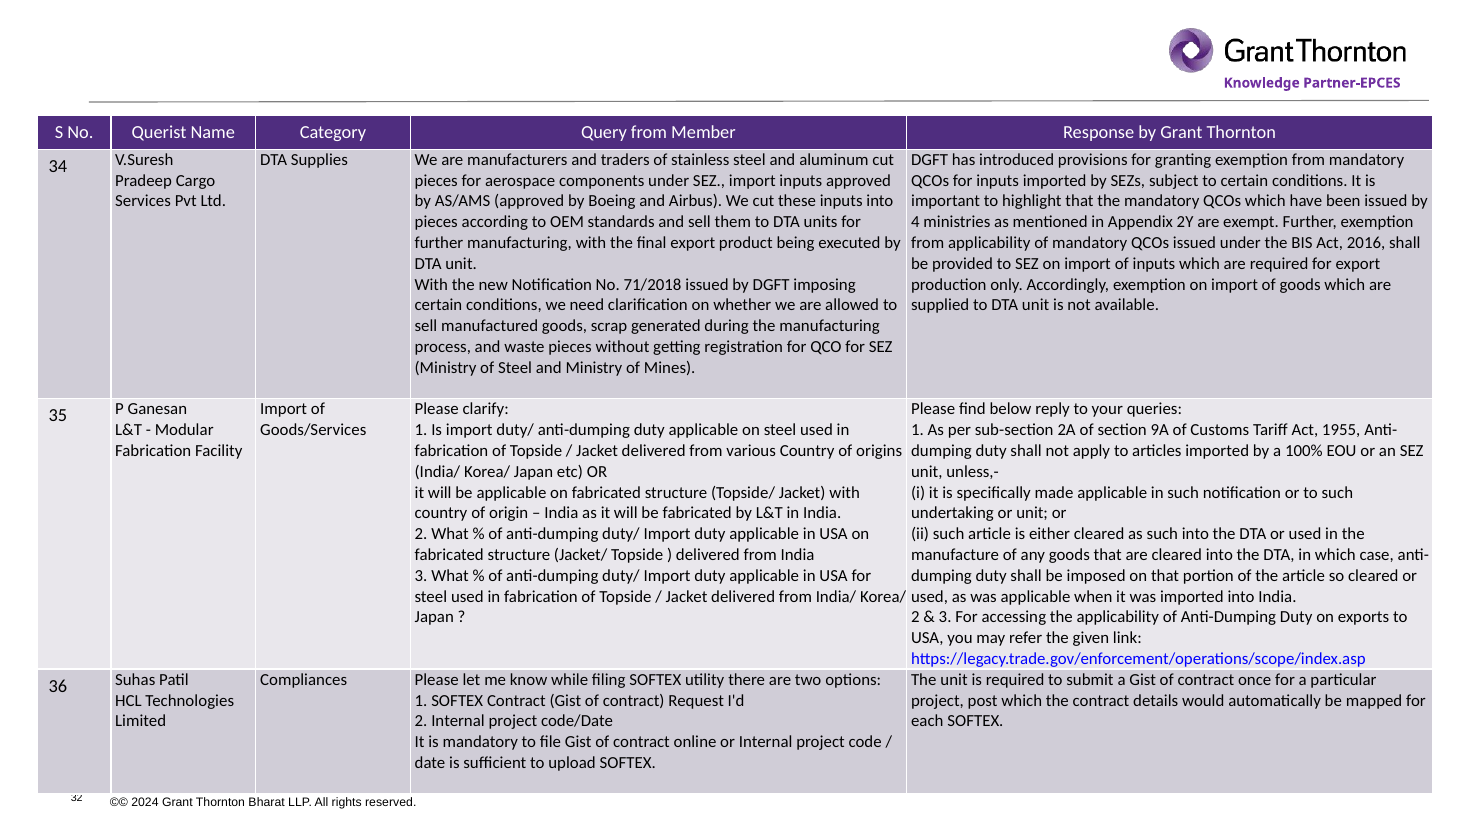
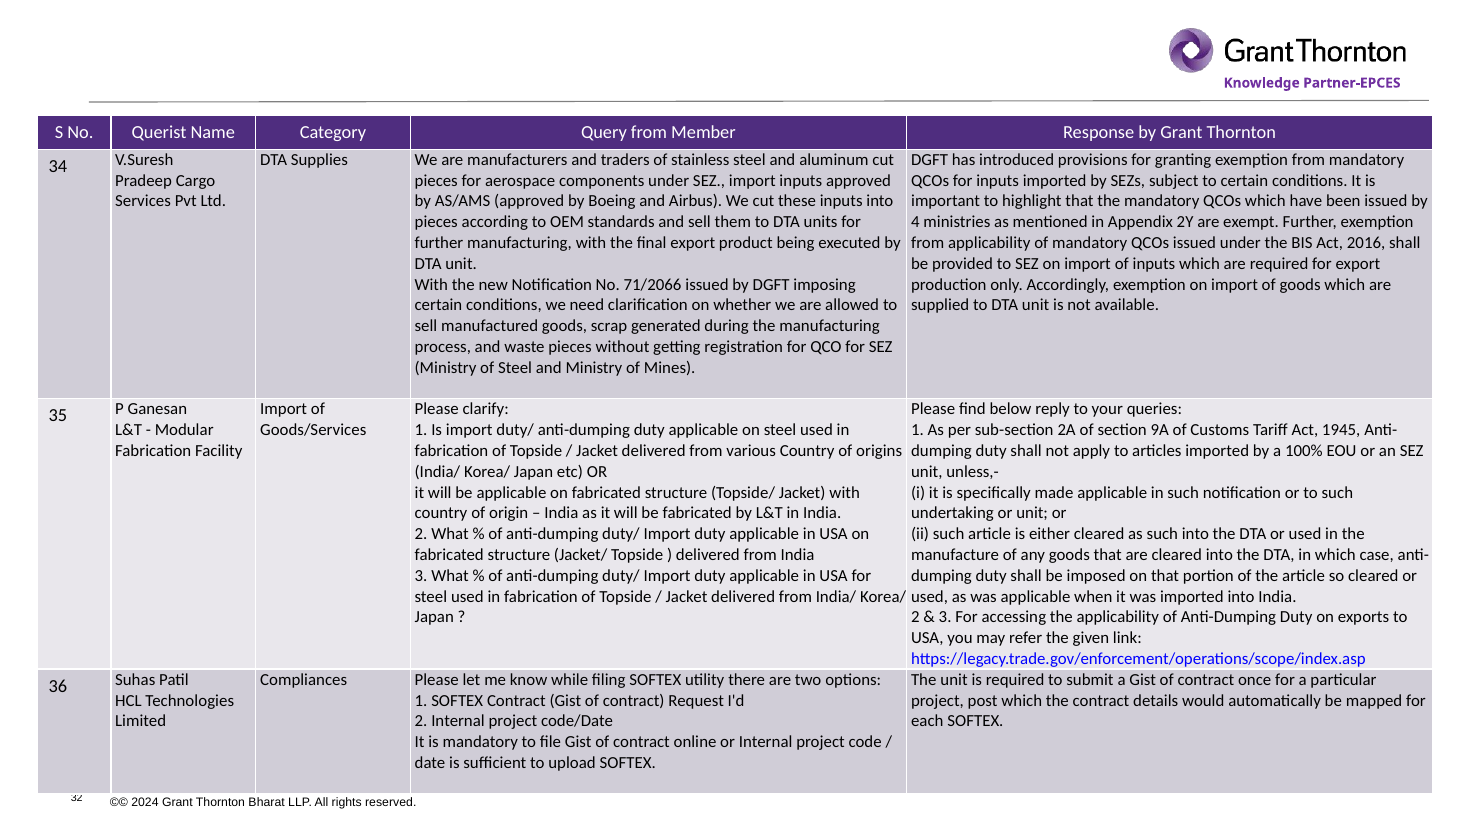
71/2018: 71/2018 -> 71/2066 (653, 285)
1955: 1955 -> 1945 (1341, 430)
